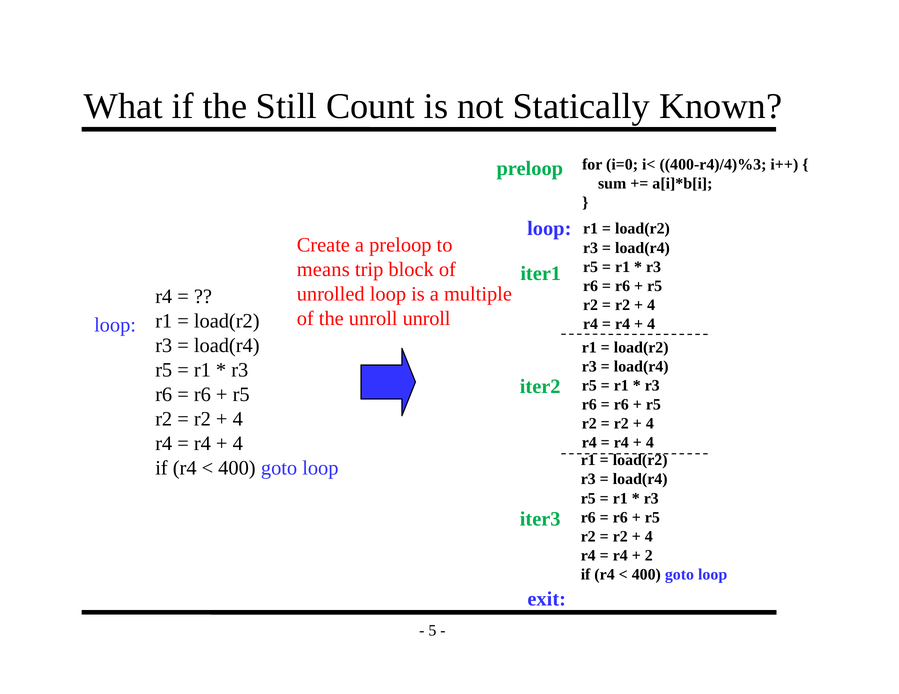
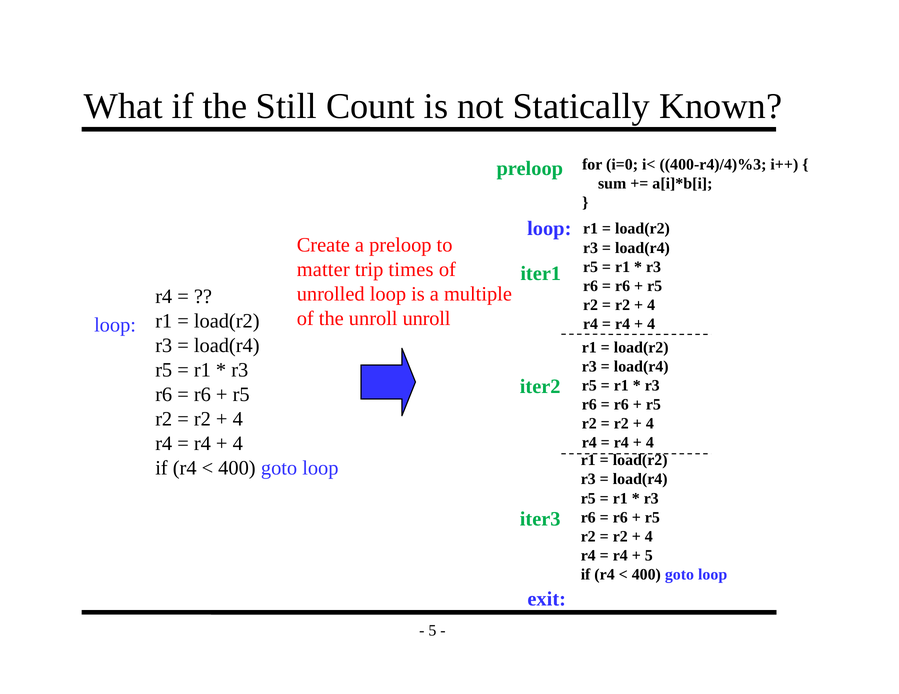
means: means -> matter (323, 270)
block: block -> times (411, 270)
2: 2 -> 5 (649, 556)
